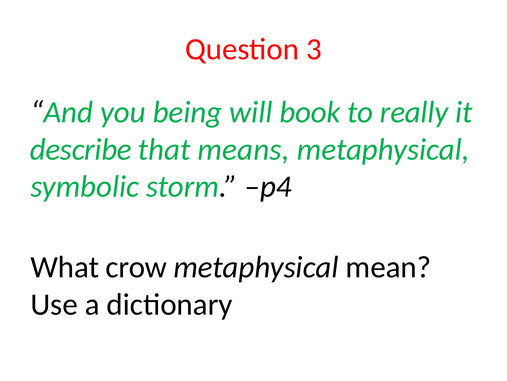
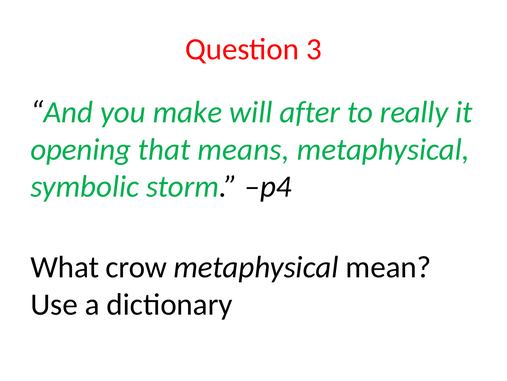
being: being -> make (187, 112)
book: book -> after (310, 112)
describe: describe -> opening (81, 149)
